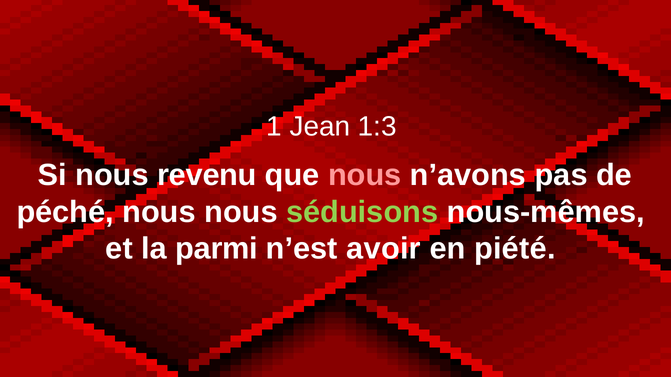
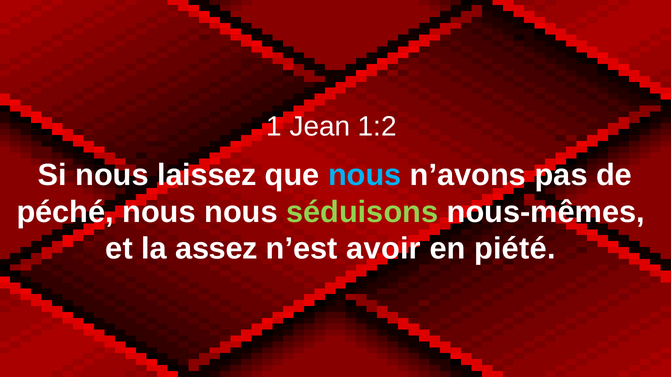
1:3: 1:3 -> 1:2 (377, 127)
revenu: revenu -> laissez (207, 175)
nous colour: pink -> light blue (365, 175)
parmi: parmi -> assez (217, 249)
